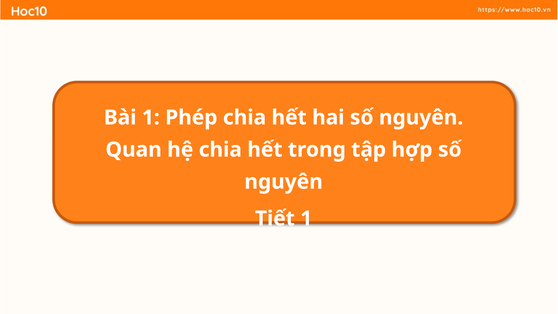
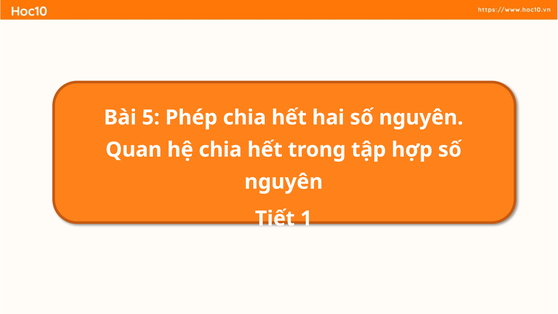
Bài 1: 1 -> 5 (151, 117)
